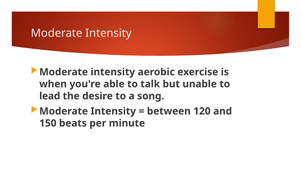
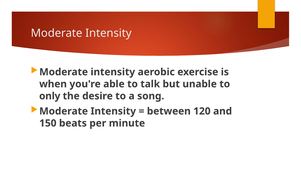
lead: lead -> only (50, 96)
